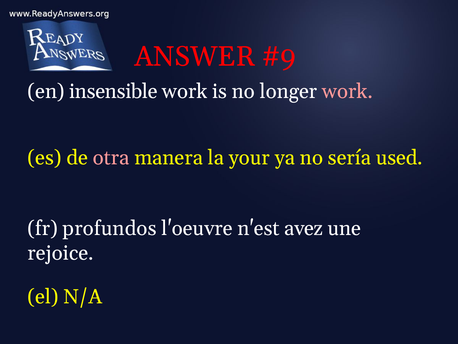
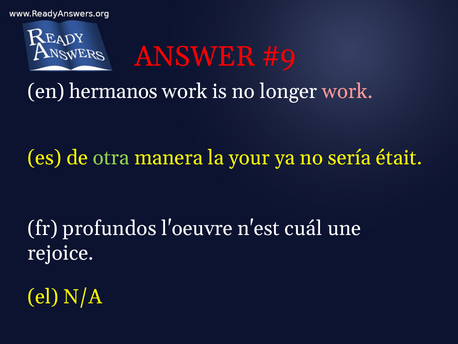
insensible: insensible -> hermanos (113, 91)
otra colour: pink -> light green (111, 158)
used: used -> était (399, 158)
avez: avez -> cuál (303, 228)
